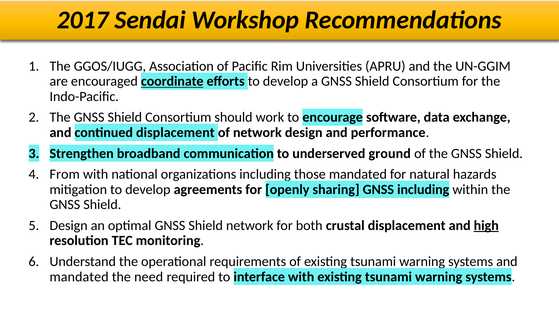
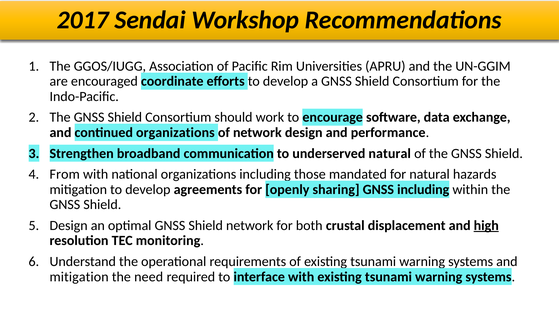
coordinate underline: present -> none (172, 81)
continued displacement: displacement -> organizations (175, 132)
underserved ground: ground -> natural (390, 153)
mandated: mandated -> mitigation (79, 276)
